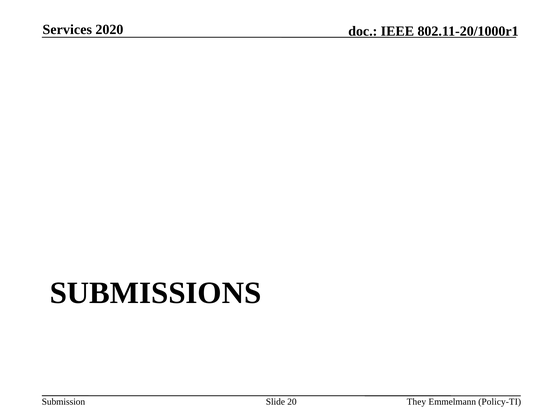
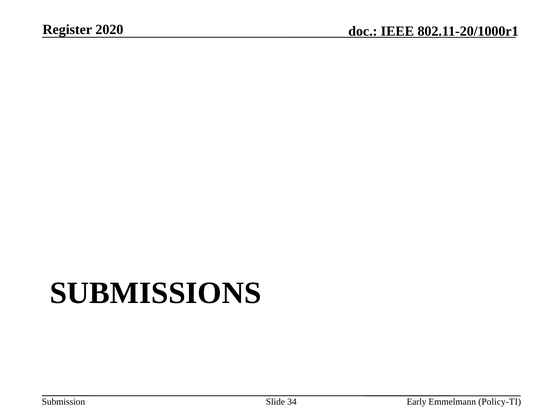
Services: Services -> Register (67, 30)
20: 20 -> 34 (292, 401)
They: They -> Early (417, 401)
